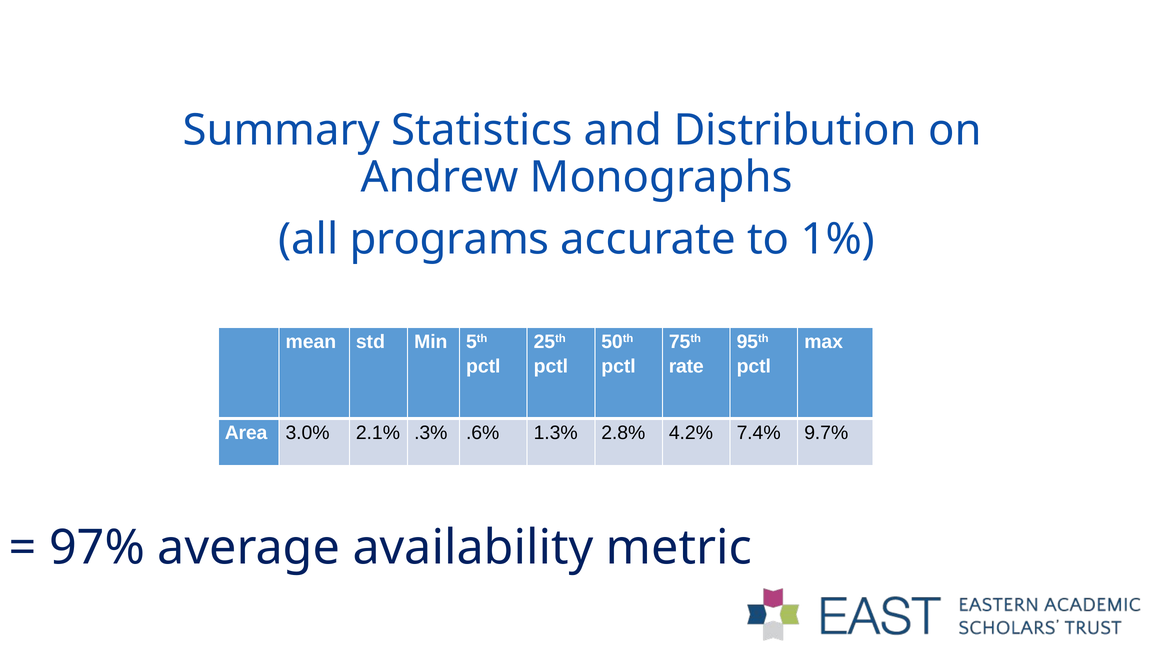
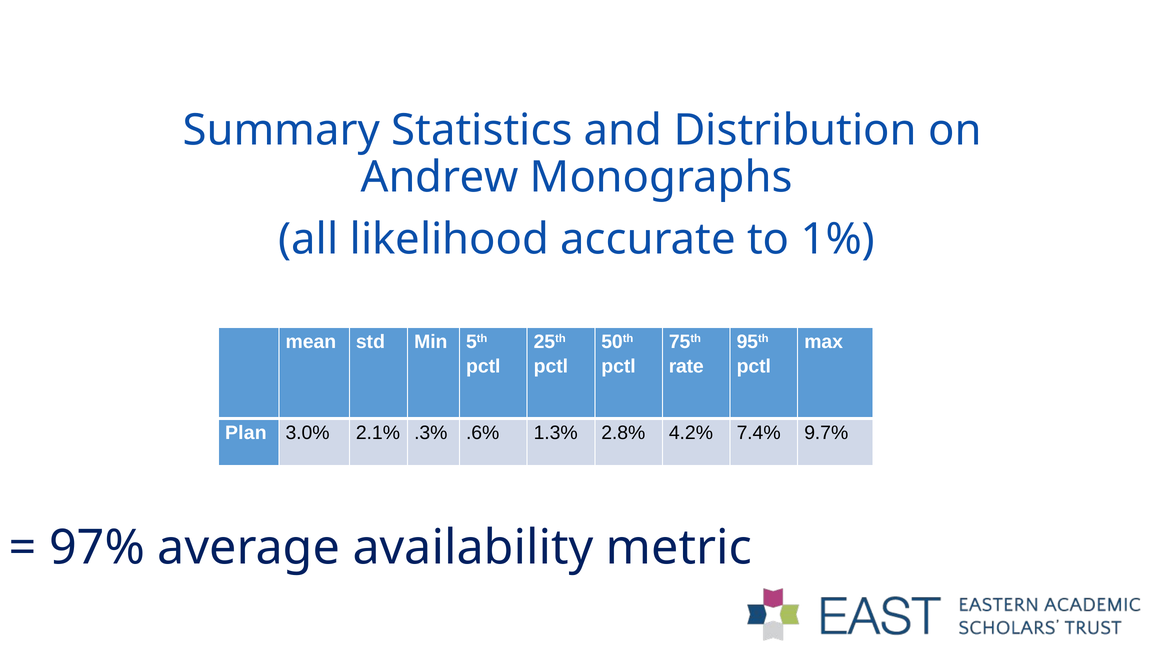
programs: programs -> likelihood (449, 239)
Area: Area -> Plan (246, 433)
